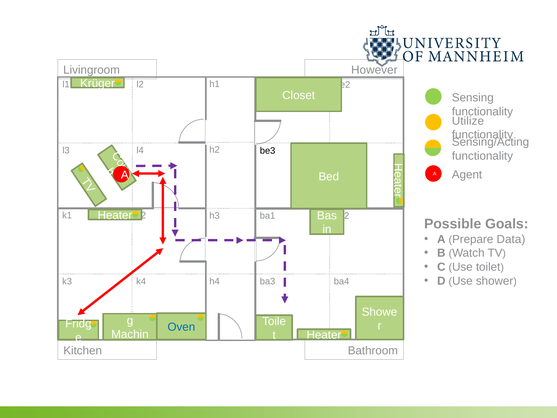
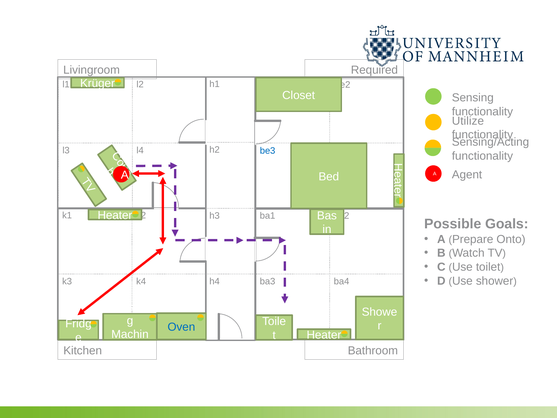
However: However -> Required (374, 70)
be3 colour: black -> blue (268, 151)
Data: Data -> Onto (511, 239)
